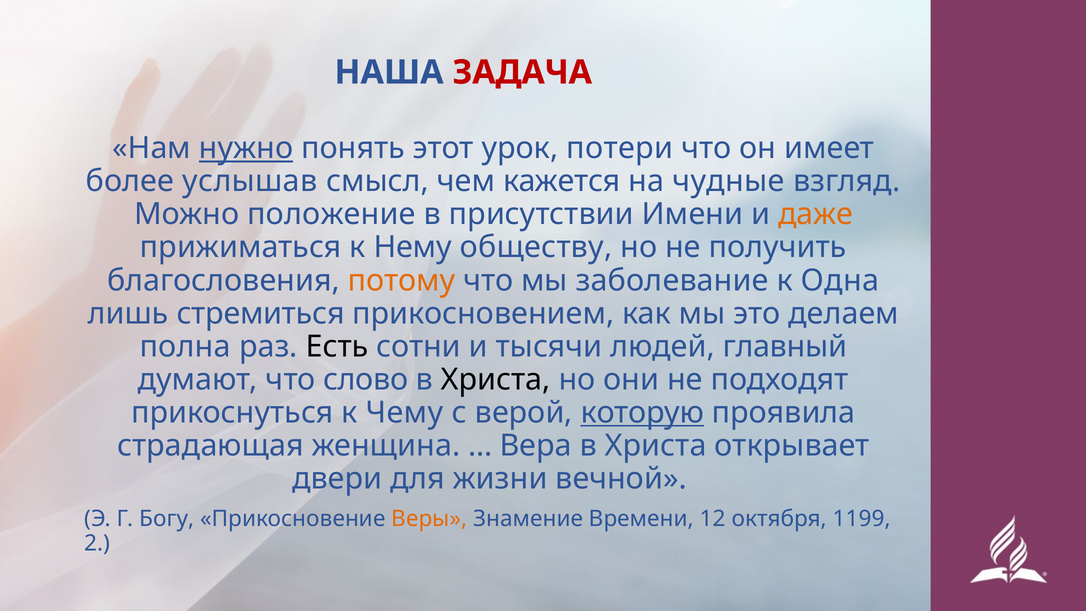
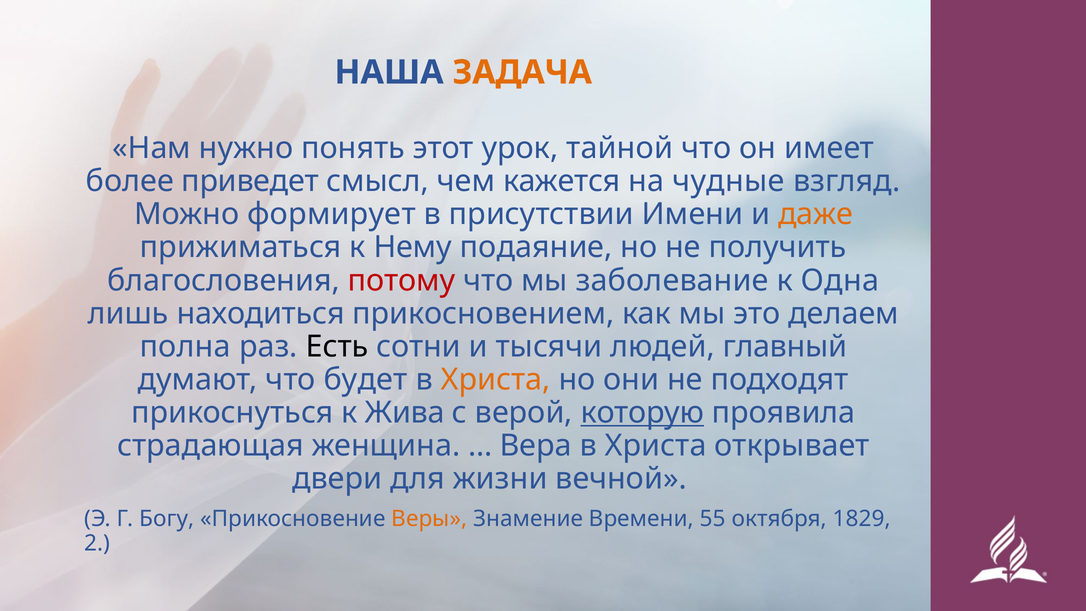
ЗАДАЧА colour: red -> orange (522, 72)
нужно underline: present -> none (246, 148)
потери: потери -> тайной (620, 148)
услышав: услышав -> приведет (250, 181)
положение: положение -> формирует (331, 214)
обществу: обществу -> подаяние (536, 247)
потому colour: orange -> red (402, 280)
стремиться: стремиться -> находиться (261, 313)
слово: слово -> будет (365, 379)
Христа colour: black -> orange (496, 379)
Чему: Чему -> Жива (405, 412)
12: 12 -> 55 (713, 519)
1199: 1199 -> 1829 (862, 519)
